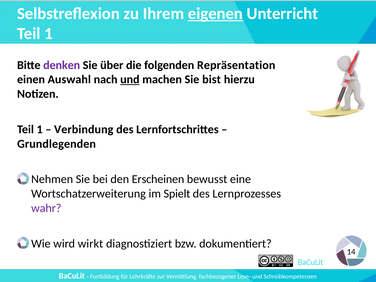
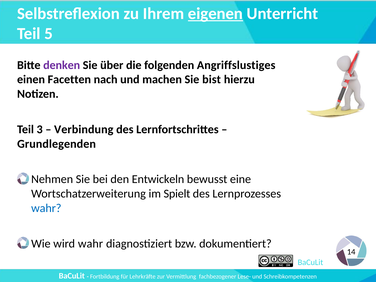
1: 1 -> 5 (49, 34)
Repräsentation: Repräsentation -> Angriffslustiges (236, 65)
Auswahl: Auswahl -> Facetten (69, 79)
und underline: present -> none (130, 79)
1: 1 -> 3 (40, 129)
Erscheinen: Erscheinen -> Entwickeln (158, 179)
wahr colour: purple -> blue (46, 208)
wird wirkt: wirkt -> wahr (90, 244)
